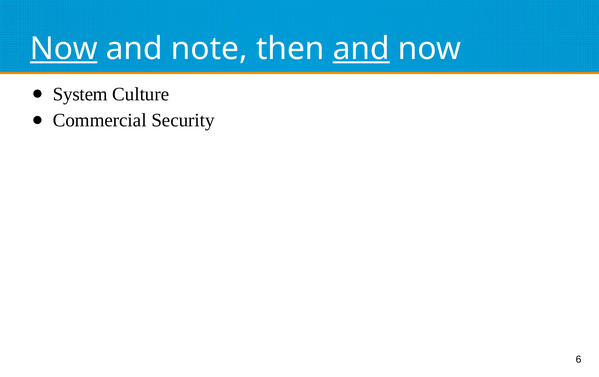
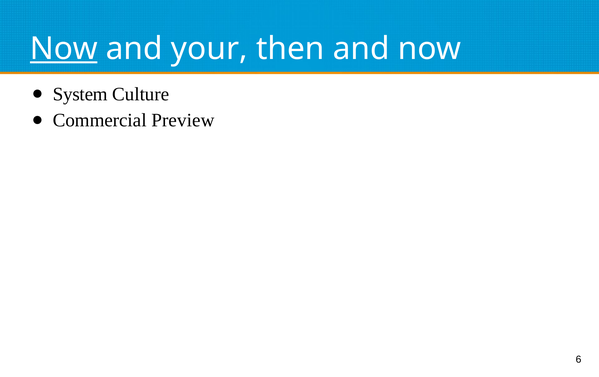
note: note -> your (209, 49)
and underline: present -> none (361, 49)
Security: Security -> Preview (183, 120)
